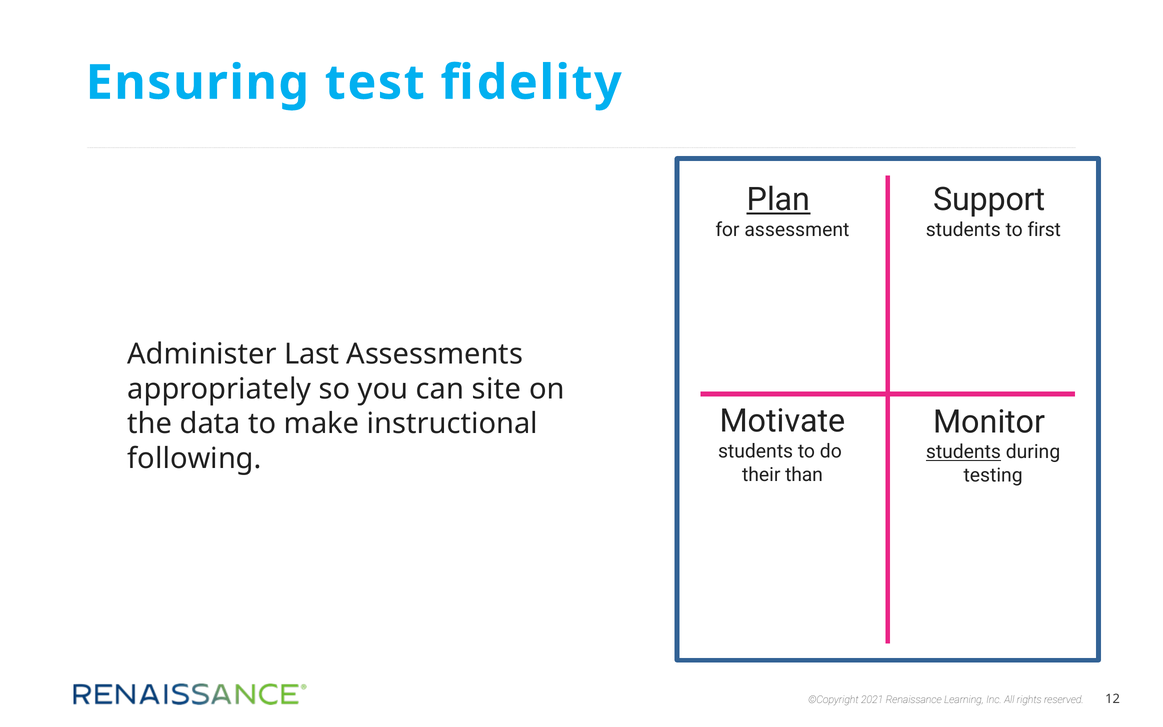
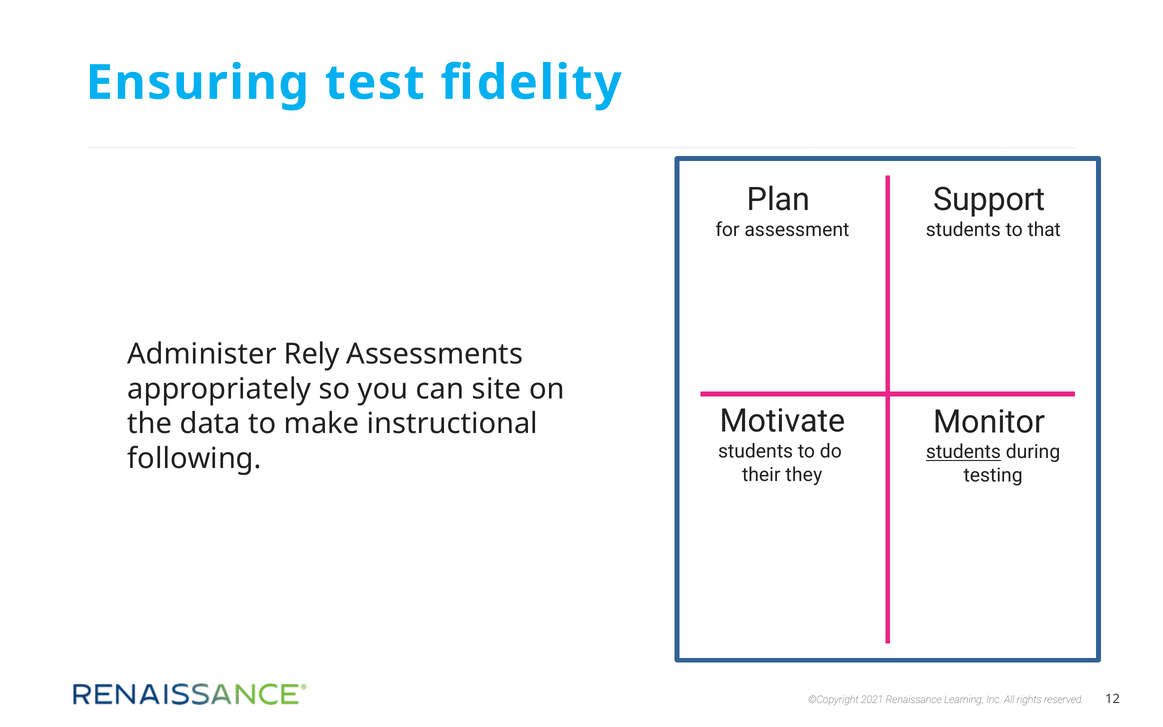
Plan underline: present -> none (778, 200)
first: first -> that (1044, 230)
Last: Last -> Rely (312, 354)
than: than -> they (804, 475)
